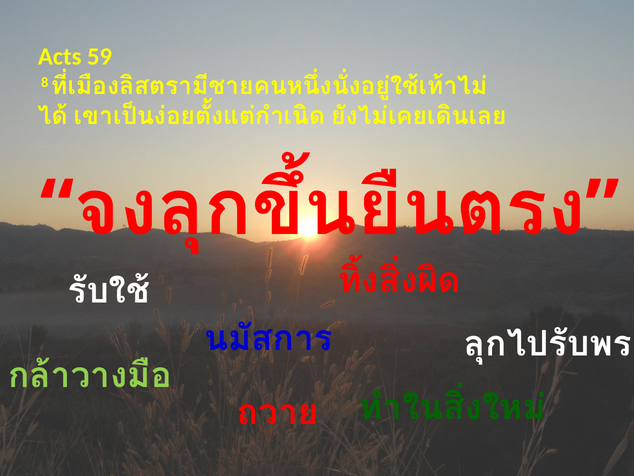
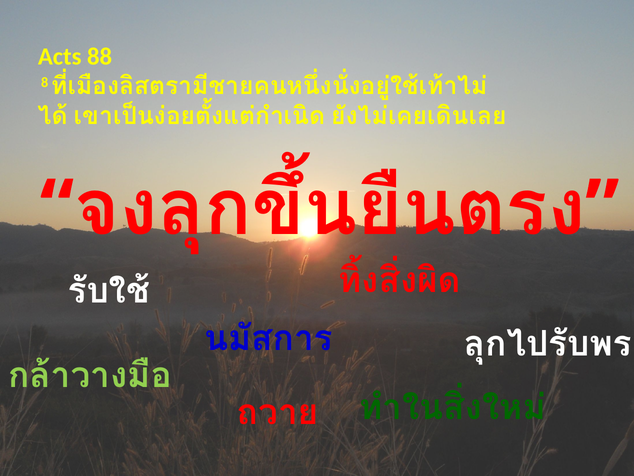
59: 59 -> 88 (100, 57)
